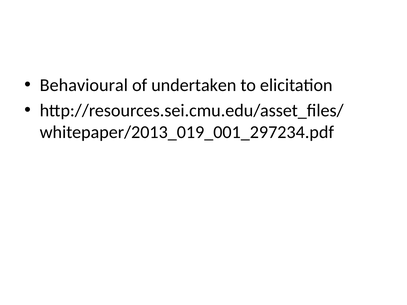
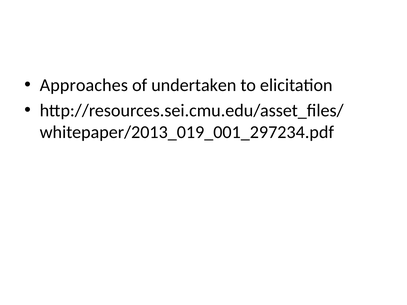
Behavioural: Behavioural -> Approaches (84, 85)
